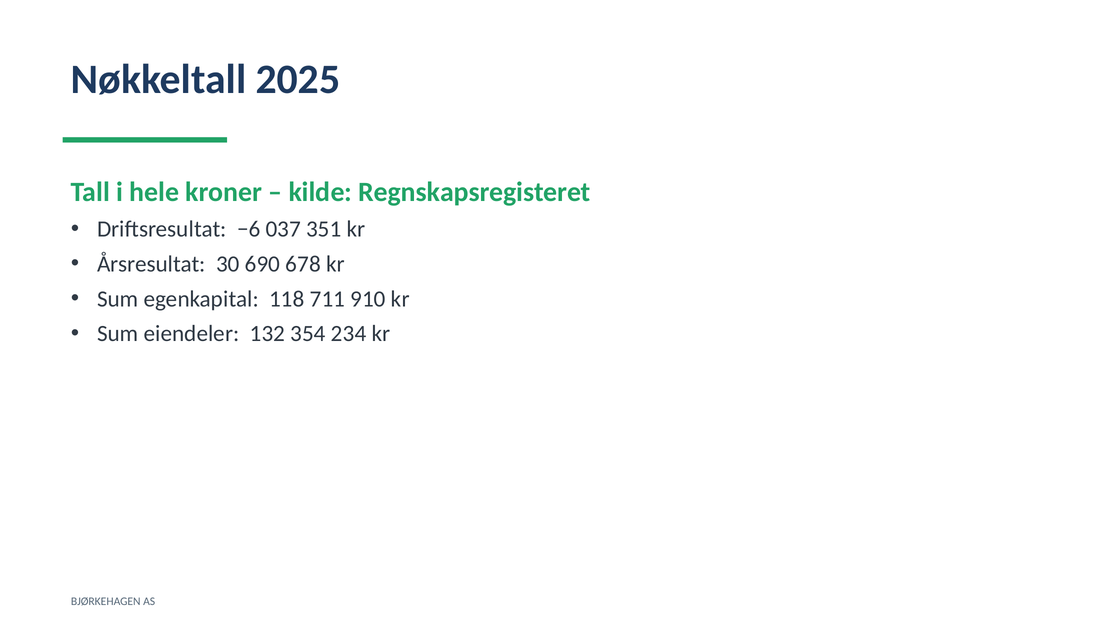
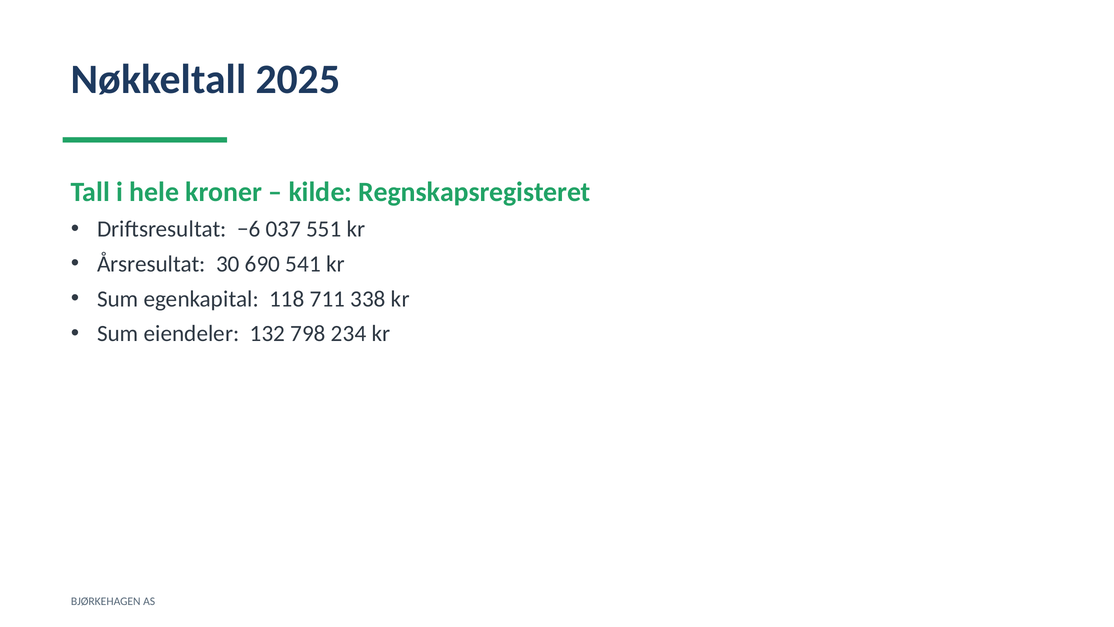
351: 351 -> 551 (324, 229)
678: 678 -> 541 (303, 264)
910: 910 -> 338 (368, 299)
354: 354 -> 798 (308, 334)
